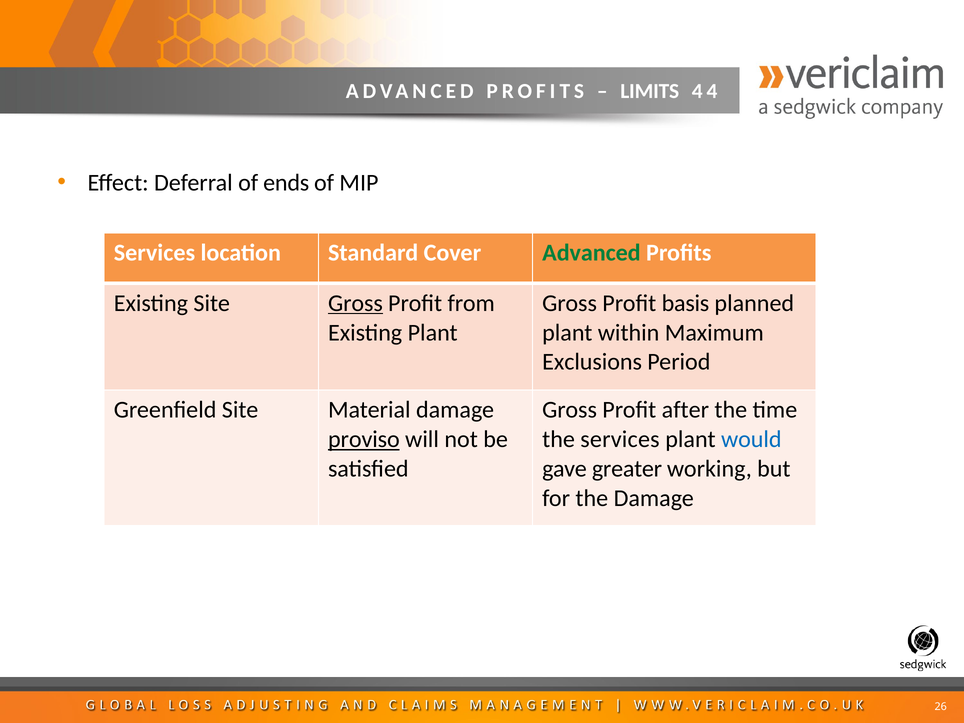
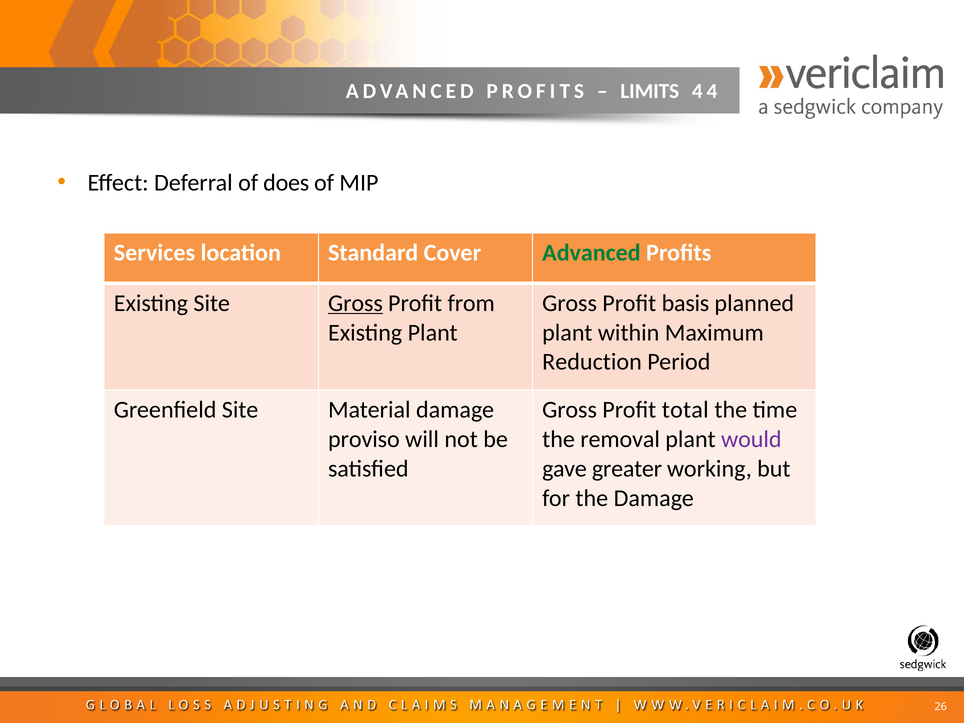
ends: ends -> does (286, 183)
Exclusions: Exclusions -> Reduction (592, 362)
after: after -> total (685, 410)
proviso underline: present -> none (364, 439)
the services: services -> removal (620, 439)
would colour: blue -> purple (751, 439)
